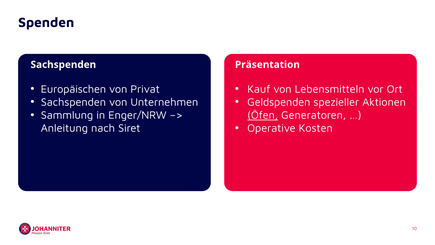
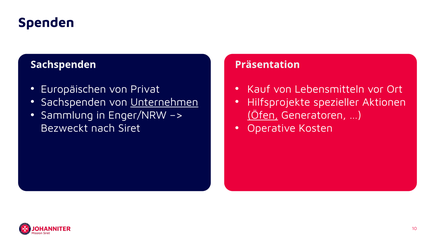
Unternehmen underline: none -> present (164, 102)
Geldspenden: Geldspenden -> Hilfsprojekte (279, 102)
Anleitung: Anleitung -> Bezweckt (64, 128)
